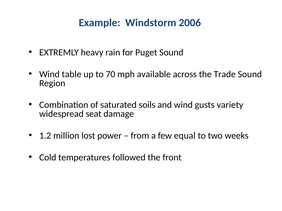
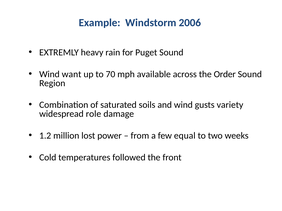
table: table -> want (72, 74)
Trade: Trade -> Order (225, 74)
seat: seat -> role (93, 114)
